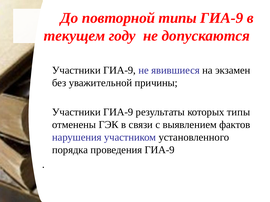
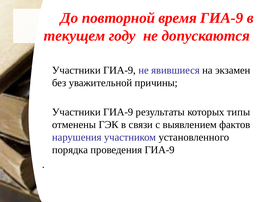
повторной типы: типы -> время (178, 18)
